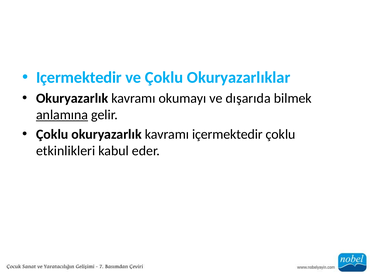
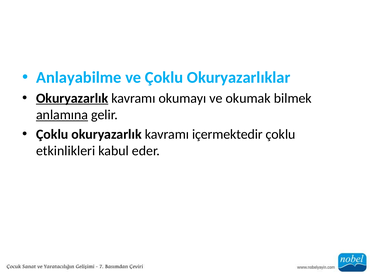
Içermektedir: Içermektedir -> Anlayabilme (79, 78)
Okuryazarlık underline: none -> present (72, 98)
dışarıda: dışarıda -> okumak (248, 98)
